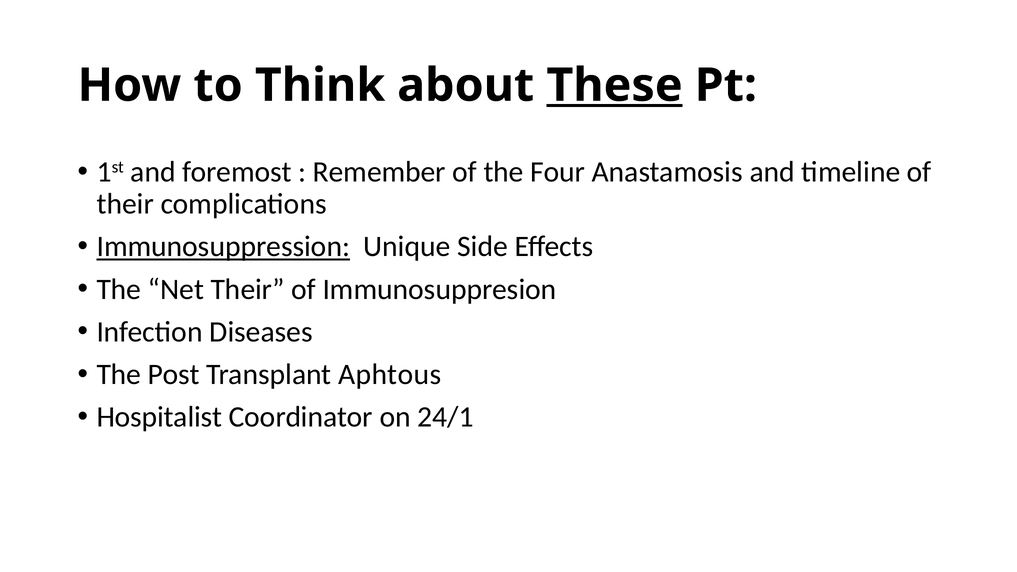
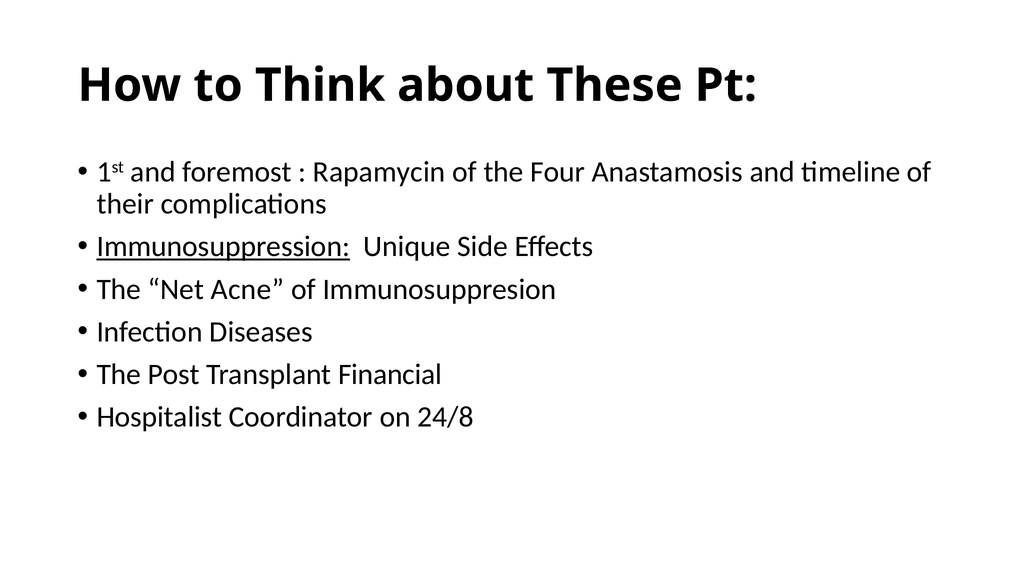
These underline: present -> none (615, 85)
Remember: Remember -> Rapamycin (379, 172)
Net Their: Their -> Acne (247, 289)
Aphtous: Aphtous -> Financial (390, 375)
24/1: 24/1 -> 24/8 (446, 417)
